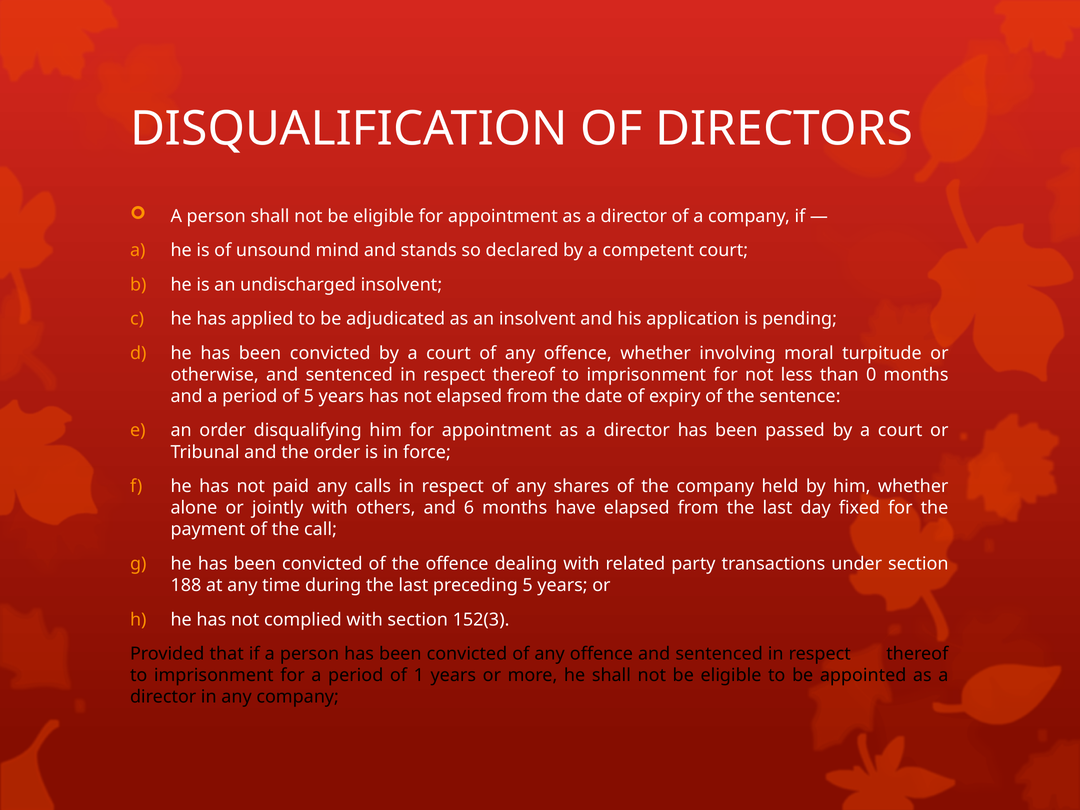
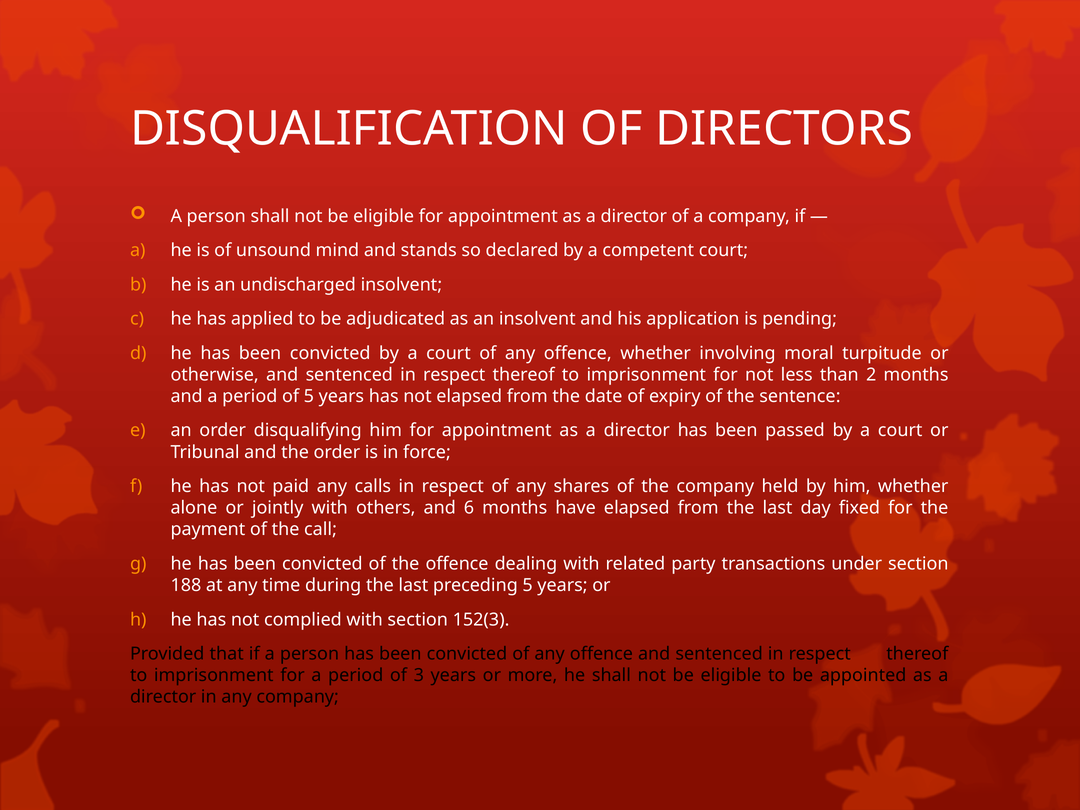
0: 0 -> 2 (871, 375)
1: 1 -> 3 (419, 675)
